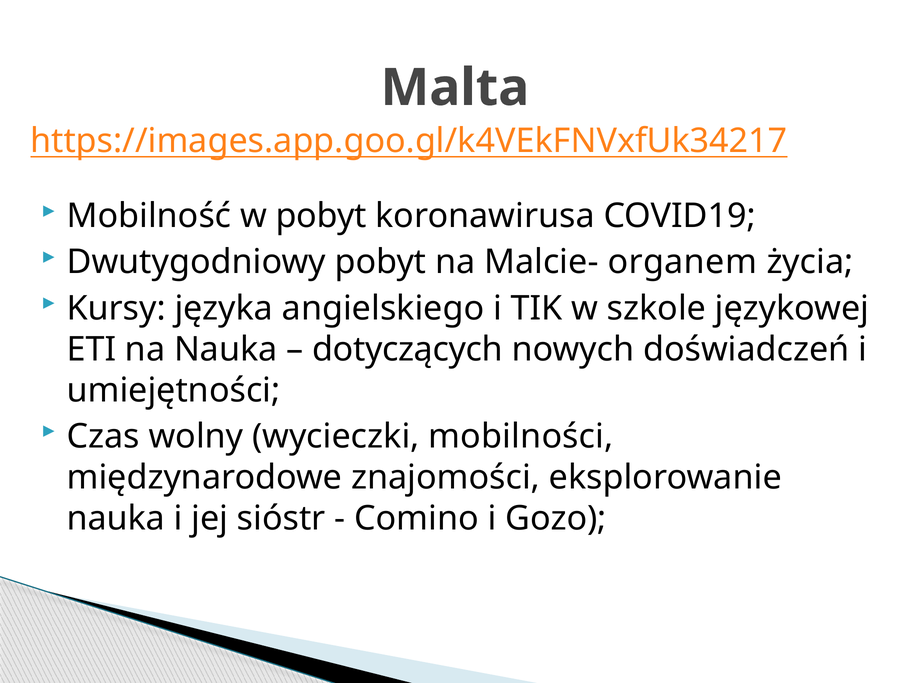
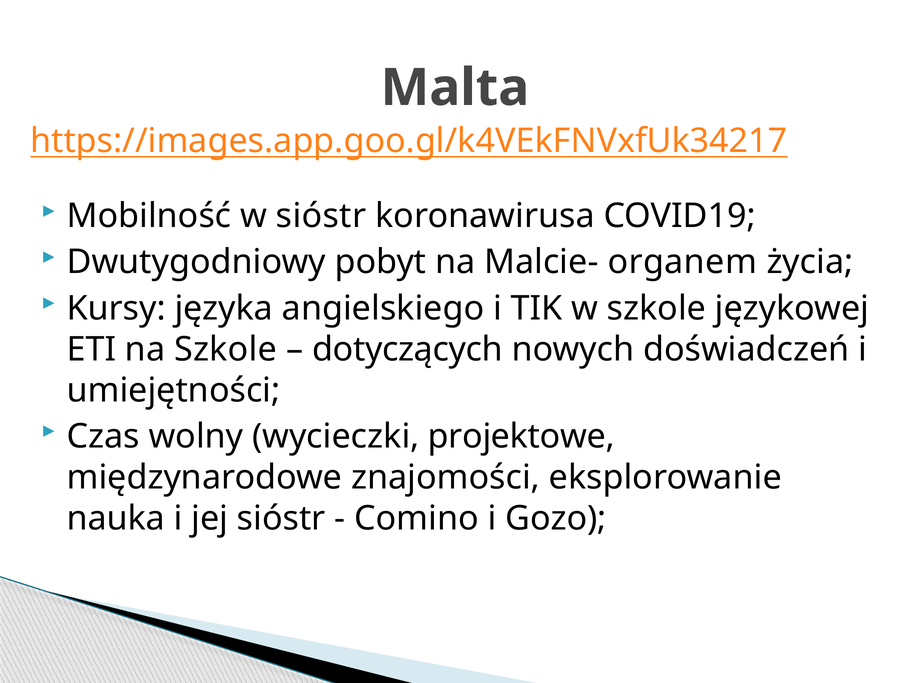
w pobyt: pobyt -> sióstr (321, 216)
na Nauka: Nauka -> Szkole (226, 349)
mobilności: mobilności -> projektowe (521, 436)
